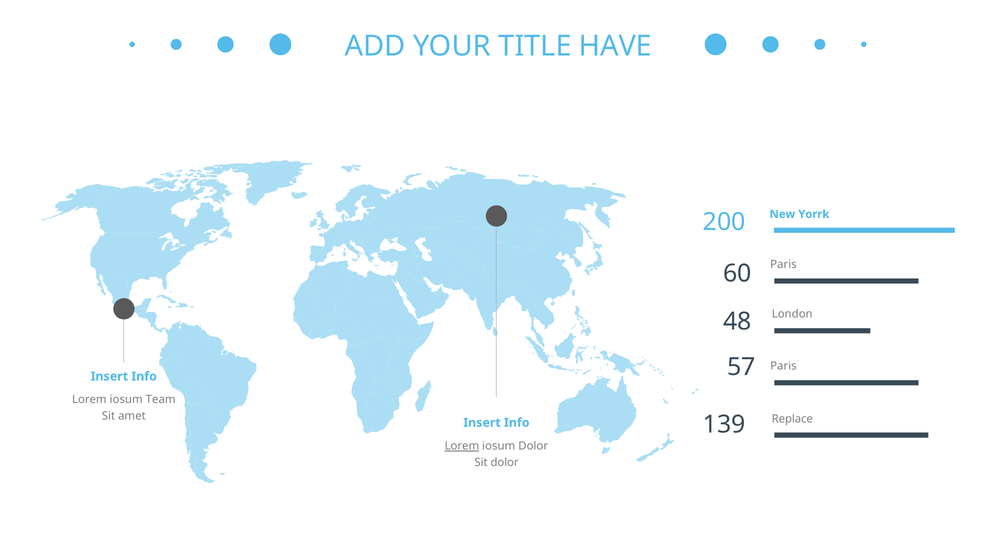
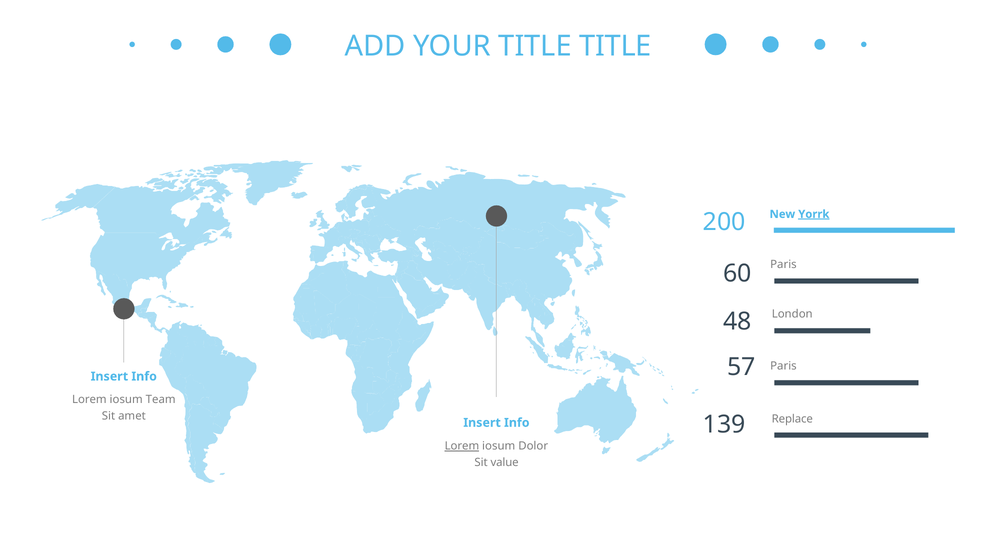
TITLE HAVE: HAVE -> TITLE (615, 46)
Yorrk underline: none -> present (814, 214)
Sit dolor: dolor -> value (505, 463)
